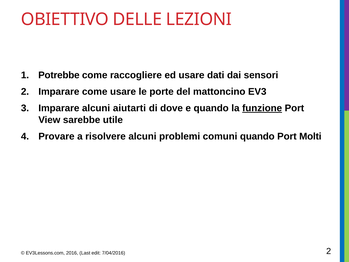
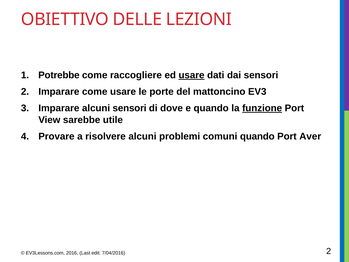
usare underline: none -> present (192, 75)
alcuni aiutarti: aiutarti -> sensori (130, 108)
Molti: Molti -> Aver (310, 136)
